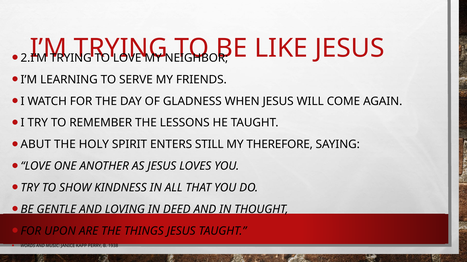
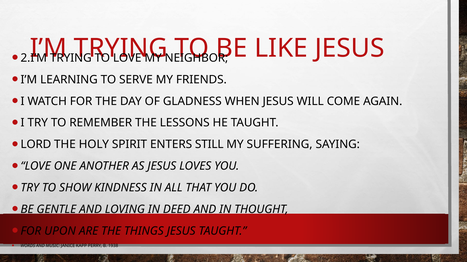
ABUT: ABUT -> LORD (36, 145)
THEREFORE: THEREFORE -> SUFFERING (280, 145)
